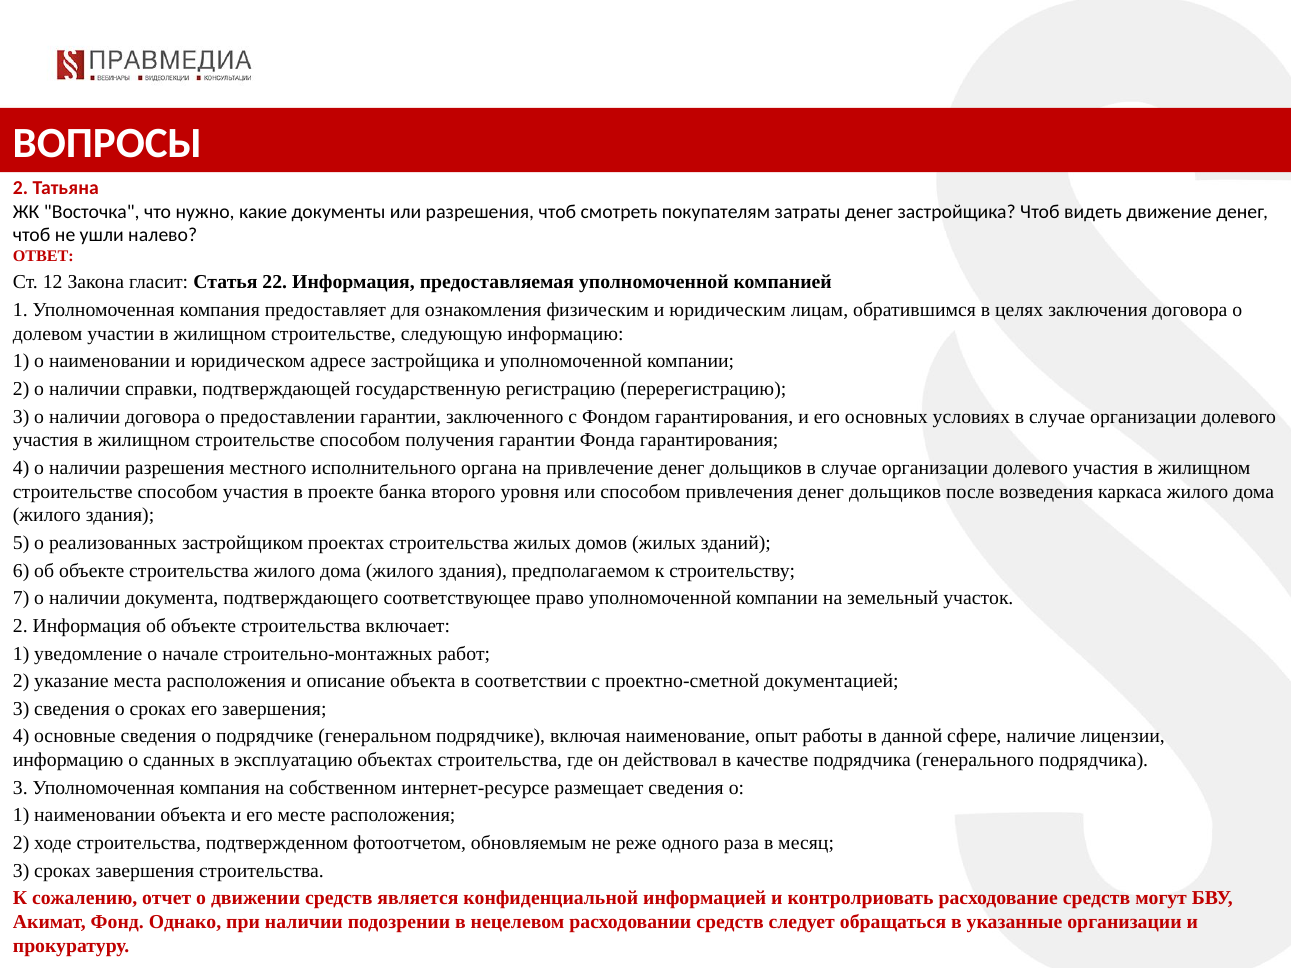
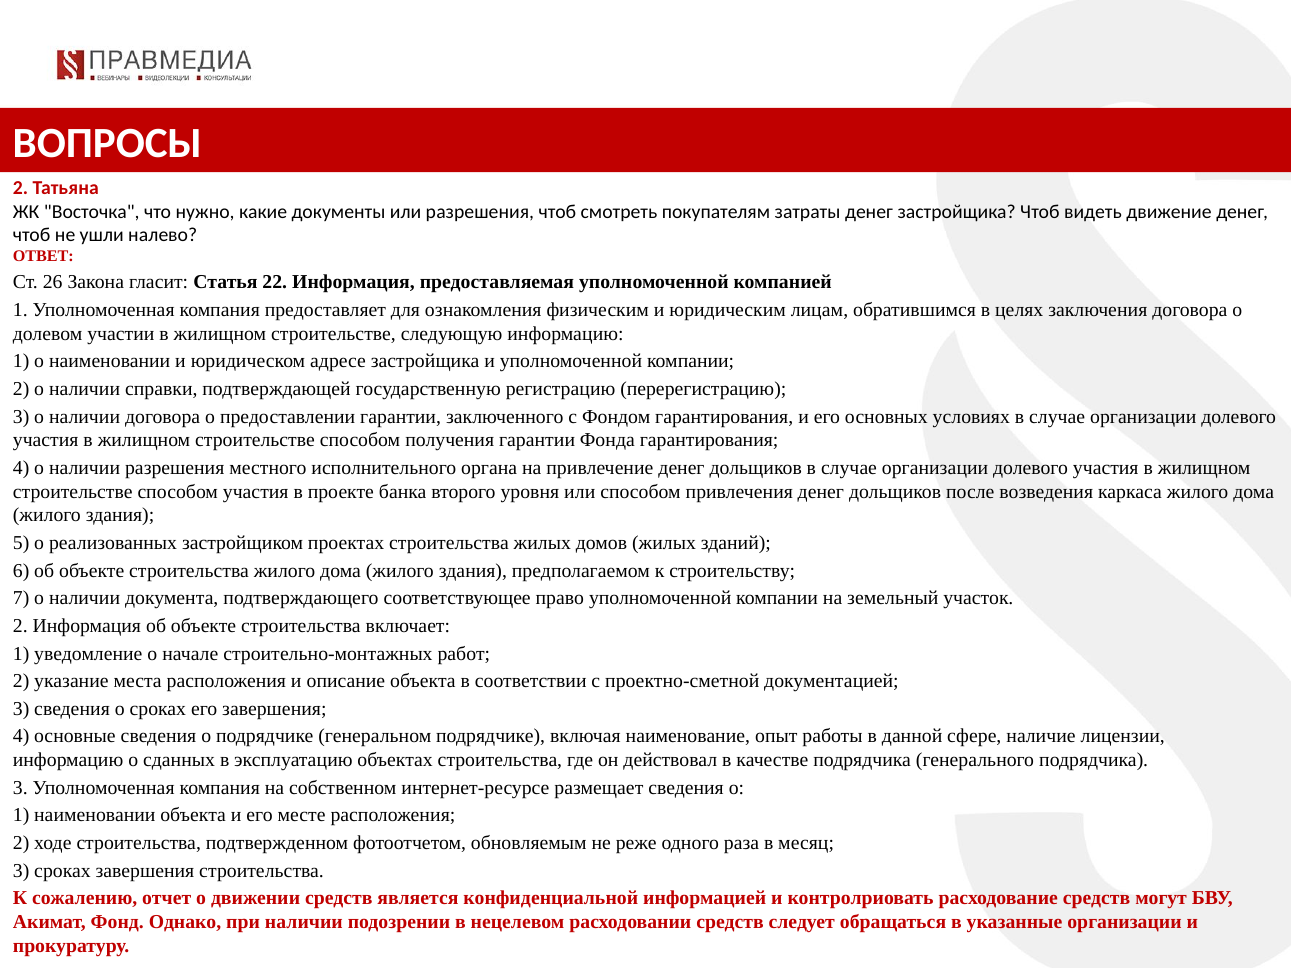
12: 12 -> 26 (53, 282)
